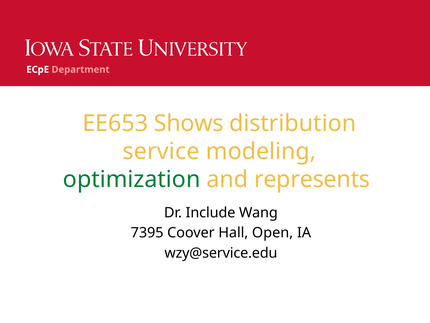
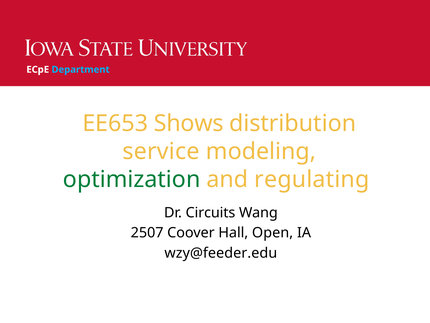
Department colour: pink -> light blue (81, 69)
represents: represents -> regulating (312, 179)
Include: Include -> Circuits (211, 212)
7395: 7395 -> 2507 (147, 232)
wzy@service.edu: wzy@service.edu -> wzy@feeder.edu (221, 253)
